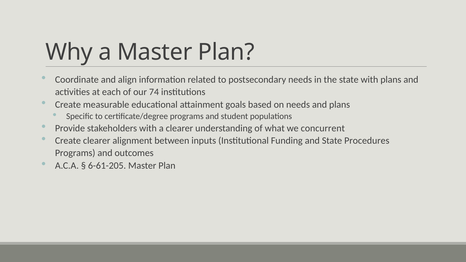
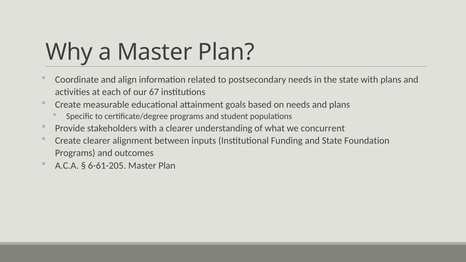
74: 74 -> 67 (154, 92)
Procedures: Procedures -> Foundation (367, 141)
